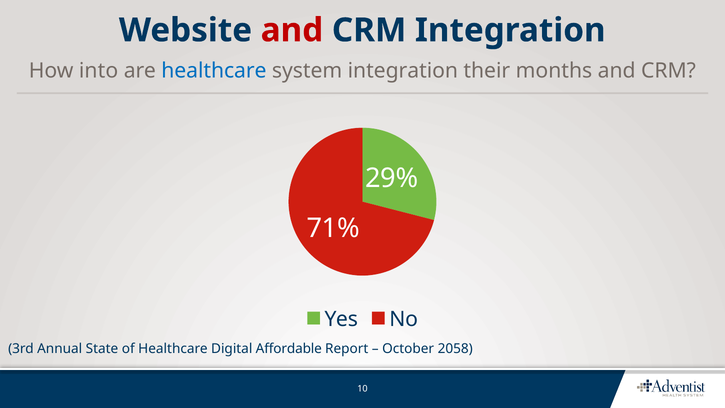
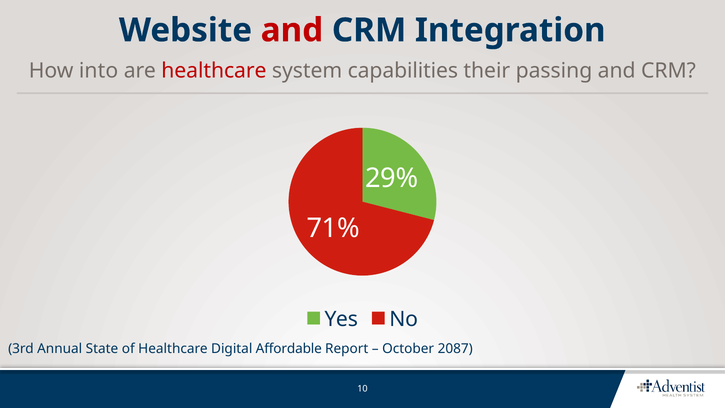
healthcare colour: blue -> red (214, 71)
system integration: integration -> capabilities (403, 71)
months: months -> passing (554, 71)
2058: 2058 -> 2087 (455, 348)
